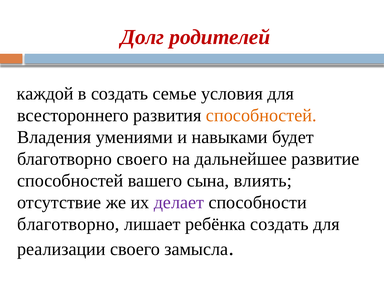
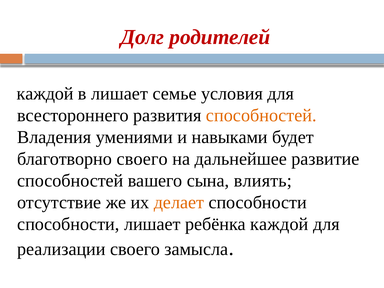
в создать: создать -> лишает (120, 94)
делает colour: purple -> orange (179, 202)
благотворно: благотворно -> способности (68, 224)
ребёнка создать: создать -> каждой (279, 224)
